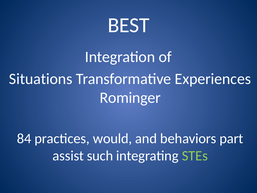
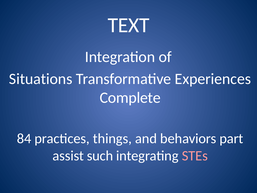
BEST: BEST -> TEXT (129, 25)
Rominger: Rominger -> Complete (130, 98)
would: would -> things (112, 138)
STEs colour: light green -> pink (195, 156)
